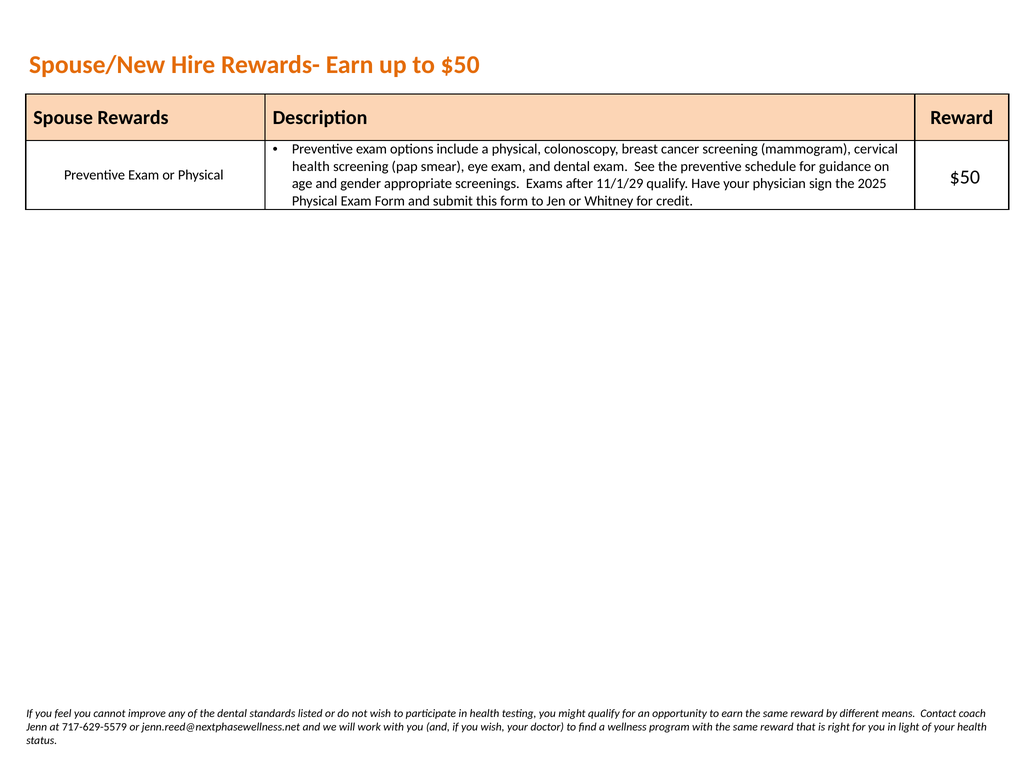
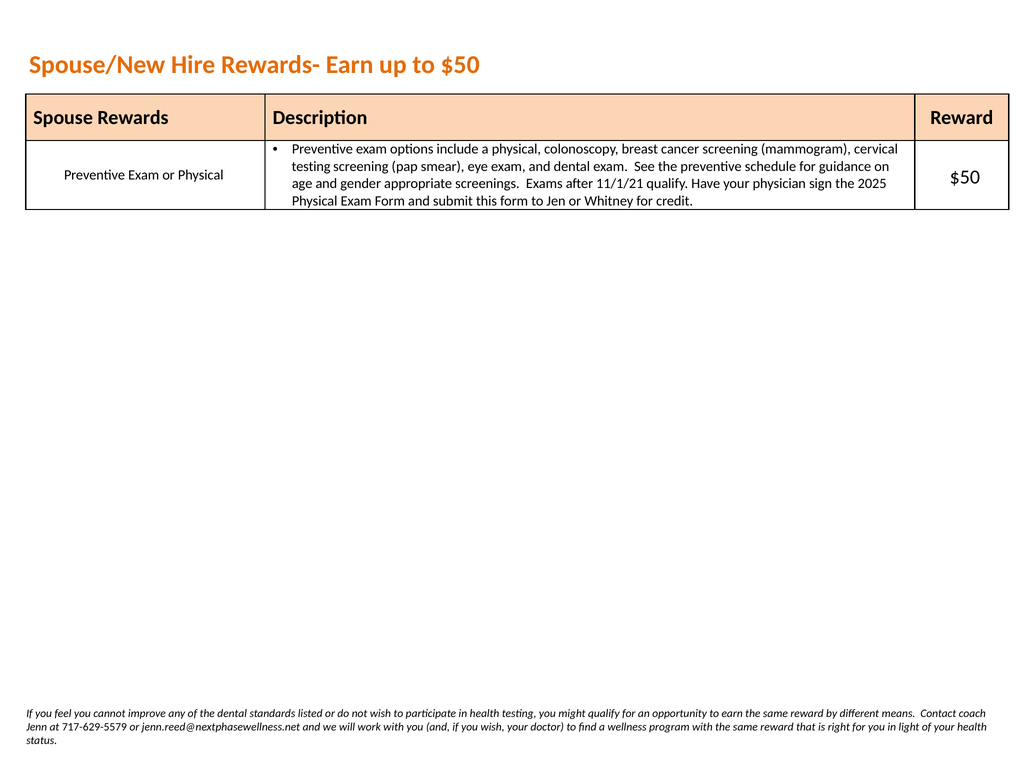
health: health -> testing (311, 167)
11/1/29: 11/1/29 -> 11/1/21 (620, 184)
